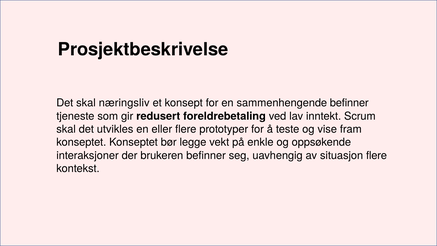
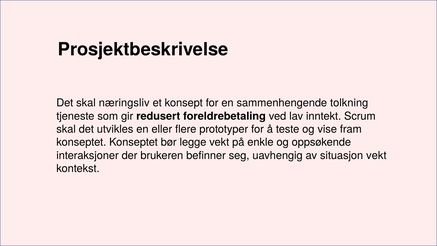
sammenhengende befinner: befinner -> tolkning (349, 103)
situasjon flere: flere -> vekt (376, 155)
